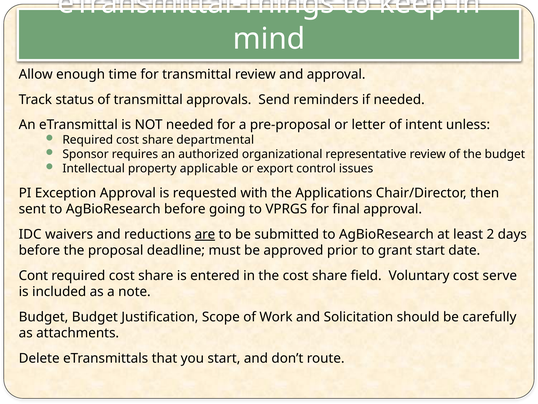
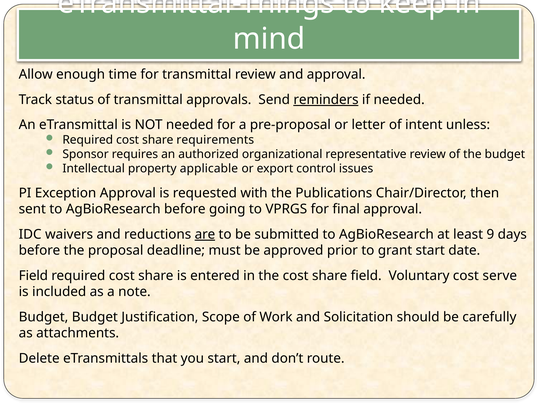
reminders underline: none -> present (326, 100)
departmental: departmental -> requirements (215, 140)
Applications: Applications -> Publications (334, 193)
2: 2 -> 9 (490, 234)
Cont: Cont -> Field (33, 275)
